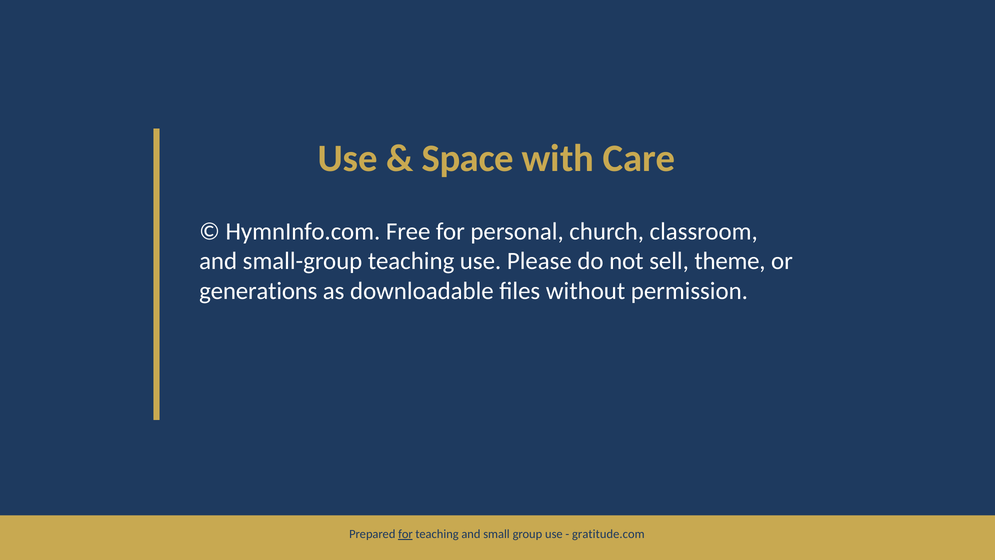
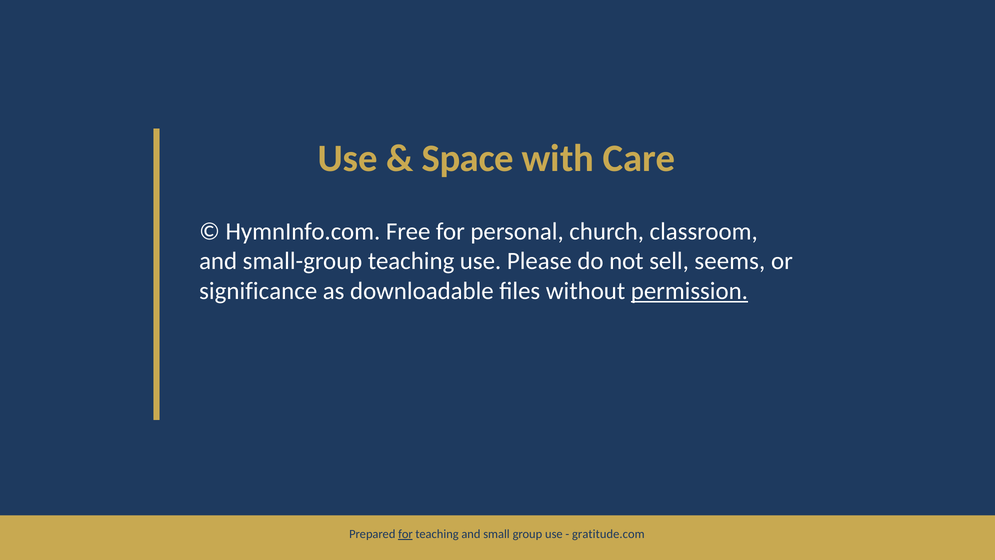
theme: theme -> seems (730, 261)
generations: generations -> significance (258, 291)
permission underline: none -> present (689, 291)
